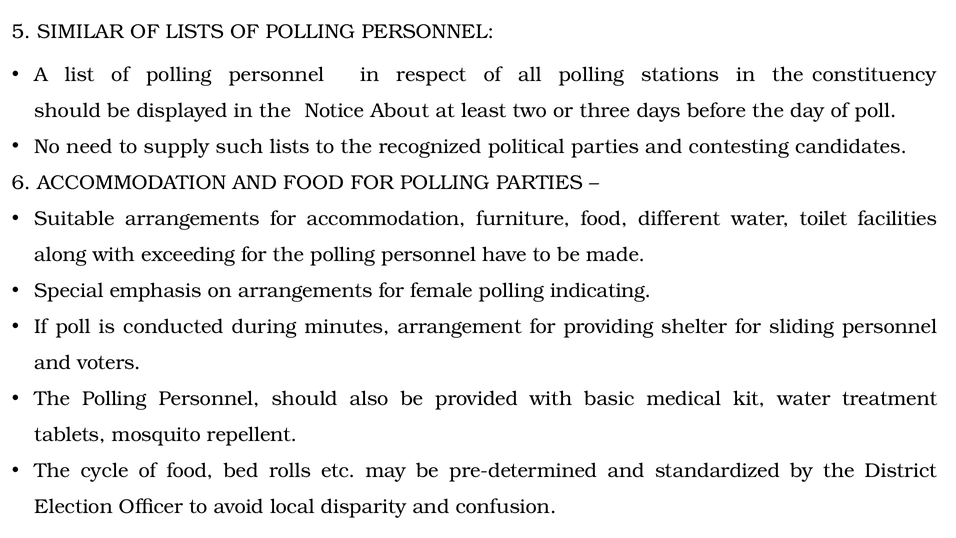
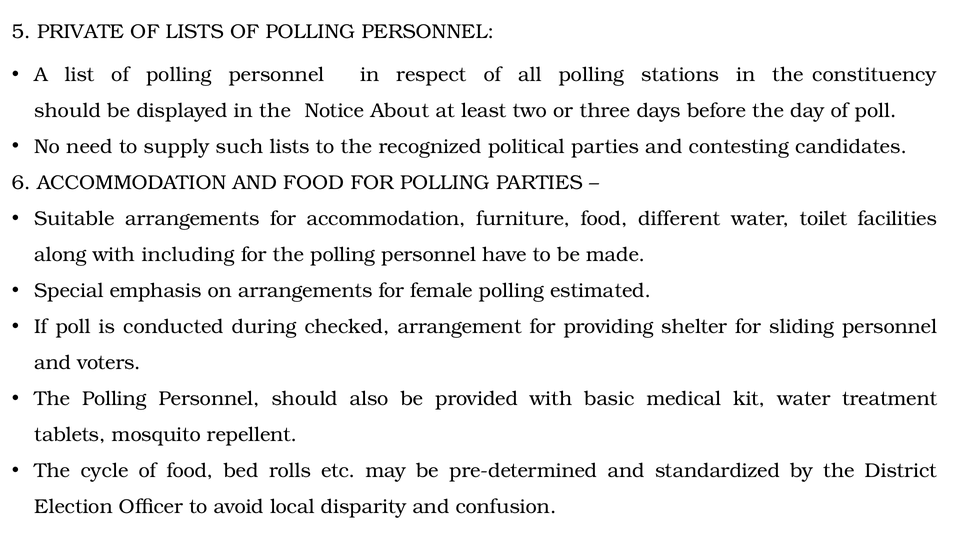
SIMILAR: SIMILAR -> PRIVATE (81, 32)
exceeding: exceeding -> including (188, 255)
indicating: indicating -> estimated (601, 291)
minutes: minutes -> checked (347, 327)
